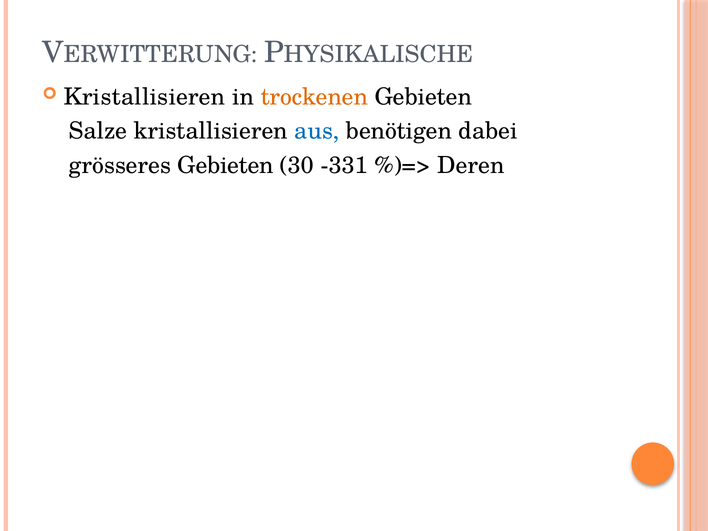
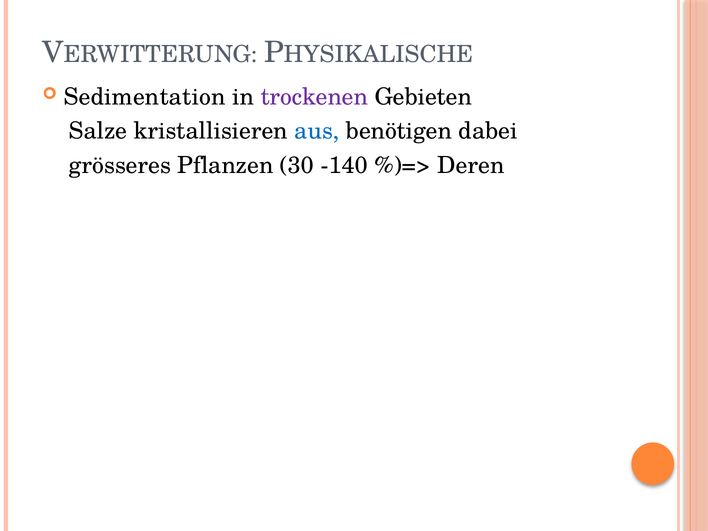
Kristallisieren: Kristallisieren -> Sedimentation (145, 97)
trockenen colour: orange -> purple (314, 97)
grösseres Gebieten: Gebieten -> Pflanzen (225, 165)
-331: -331 -> -140 (344, 165)
